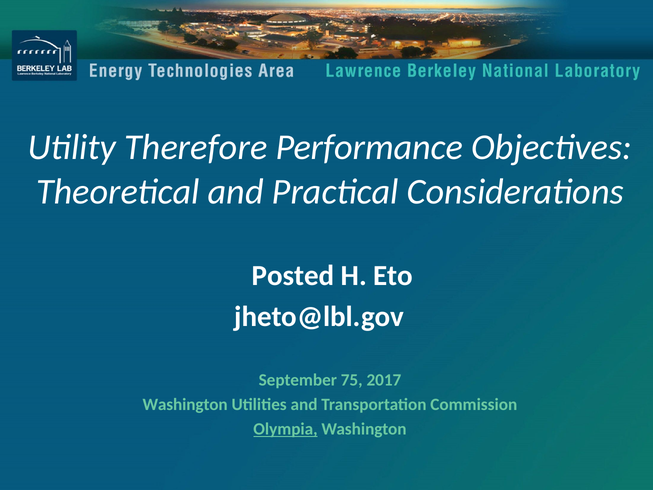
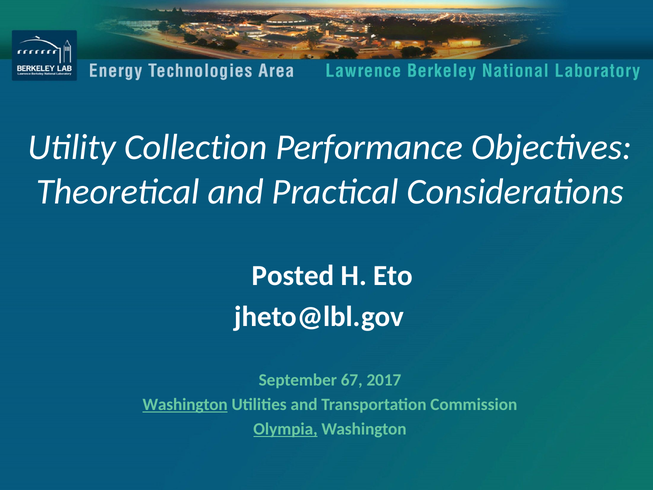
Therefore: Therefore -> Collection (196, 147)
75: 75 -> 67 (352, 380)
Washington underline: none -> present (185, 404)
